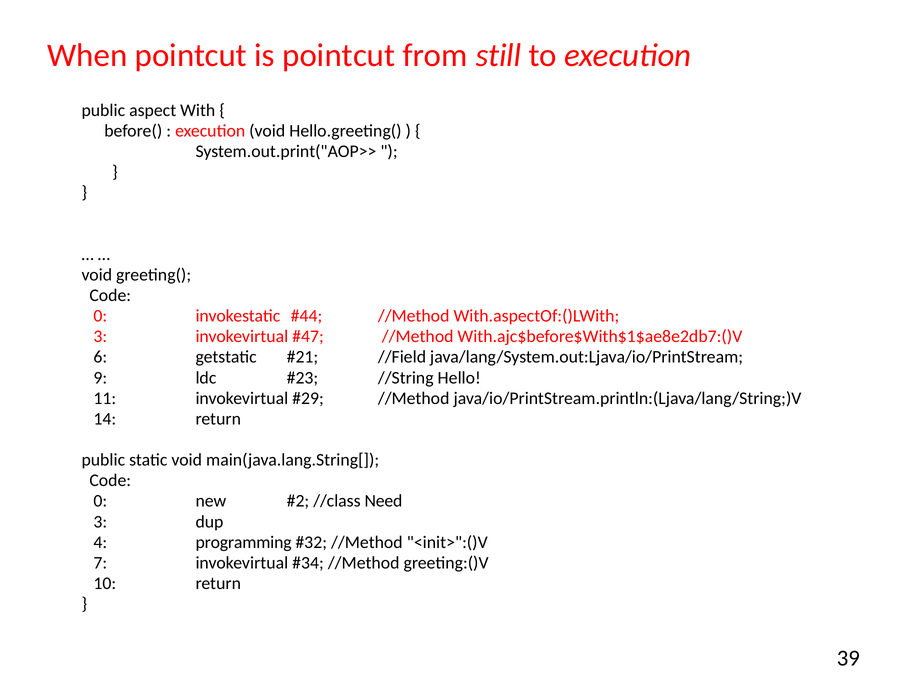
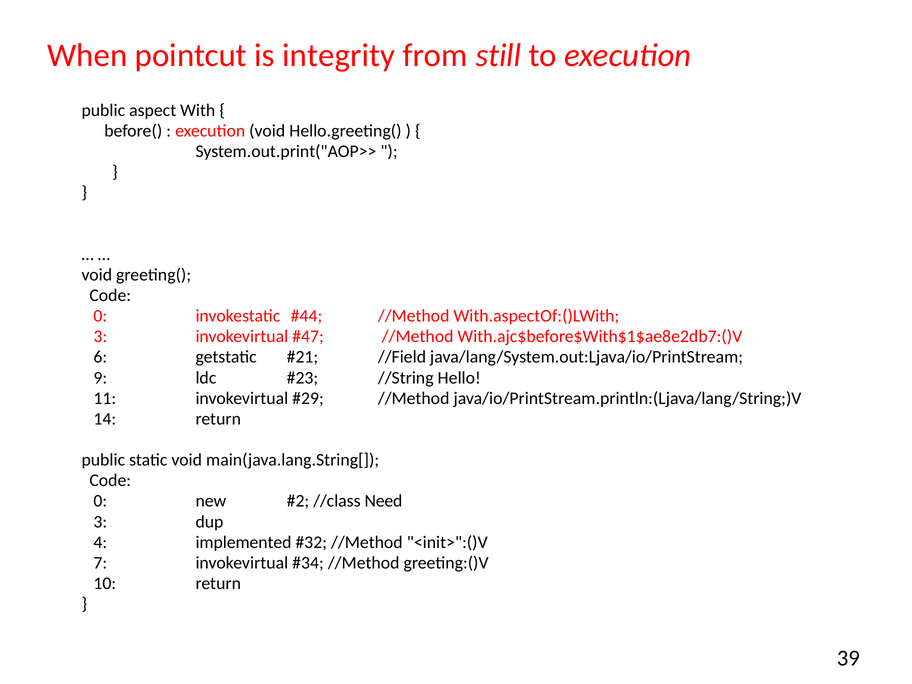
is pointcut: pointcut -> integrity (339, 55)
programming: programming -> implemented (244, 542)
